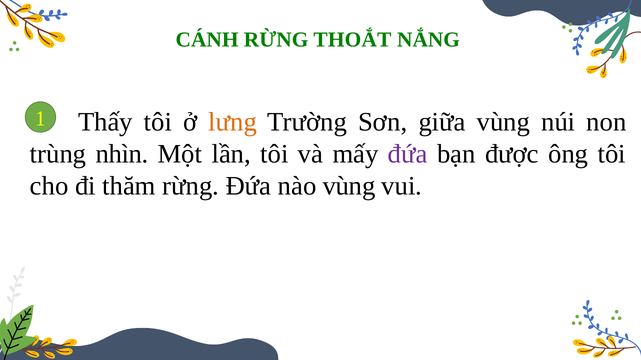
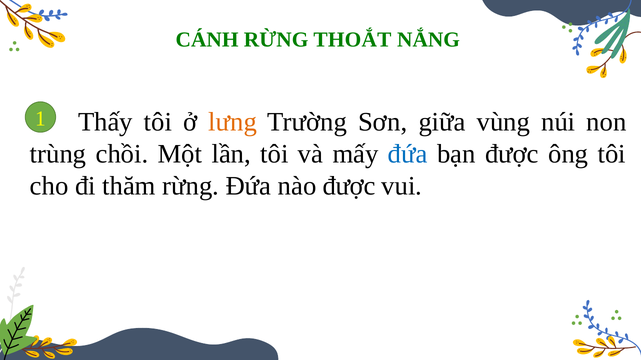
nhìn: nhìn -> chồi (122, 154)
đứa colour: purple -> blue (408, 154)
nào vùng: vùng -> được (349, 186)
